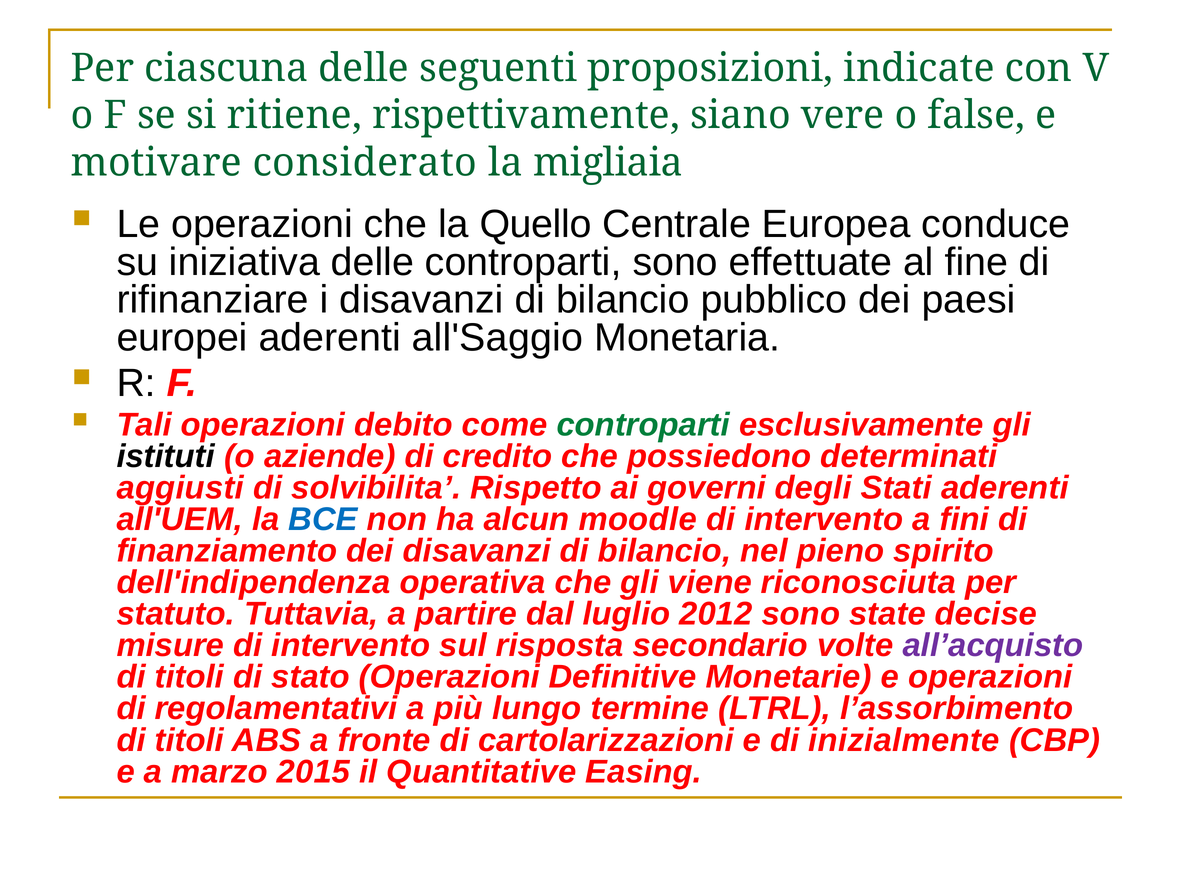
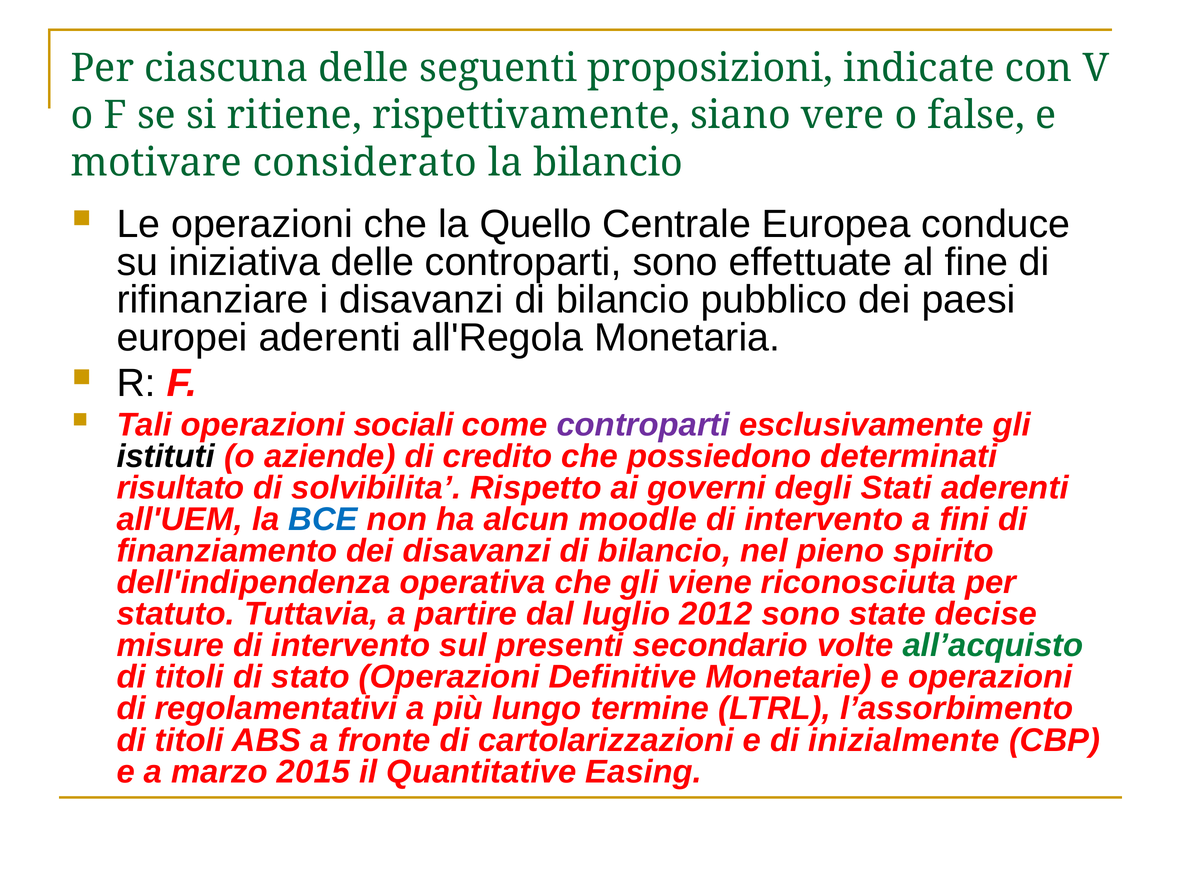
la migliaia: migliaia -> bilancio (608, 163)
all'Saggio: all'Saggio -> all'Regola (498, 338)
debito: debito -> sociali (404, 425)
controparti colour: green -> purple (643, 425)
aggiusti: aggiusti -> risultato (180, 488)
risposta: risposta -> presenti (560, 645)
all’acquisto colour: purple -> green (993, 645)
